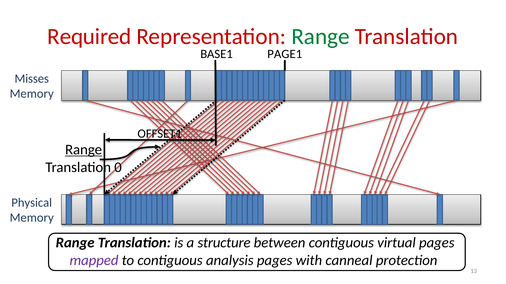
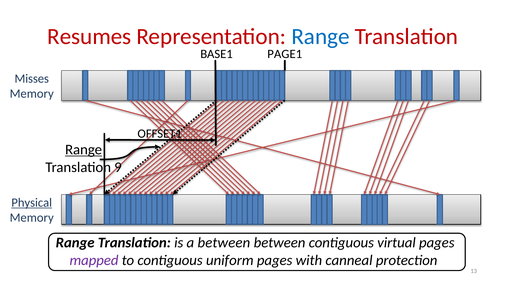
Required: Required -> Resumes (89, 37)
Range colour: green -> blue (320, 37)
0: 0 -> 9 (118, 168)
Physical underline: none -> present (32, 203)
a structure: structure -> between (224, 243)
analysis: analysis -> uniform (230, 261)
